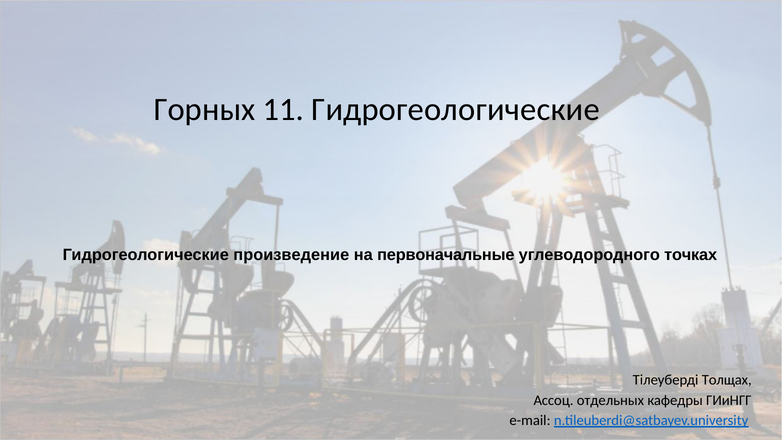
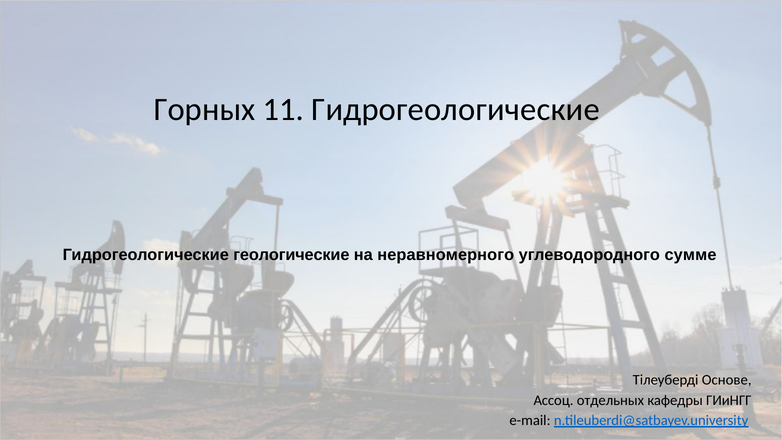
произведение: произведение -> геологические (291, 255)
первоначальные: первоначальные -> неравномерного (446, 255)
точках: точках -> сумме (690, 255)
Толщах: Толщах -> Основе (727, 380)
